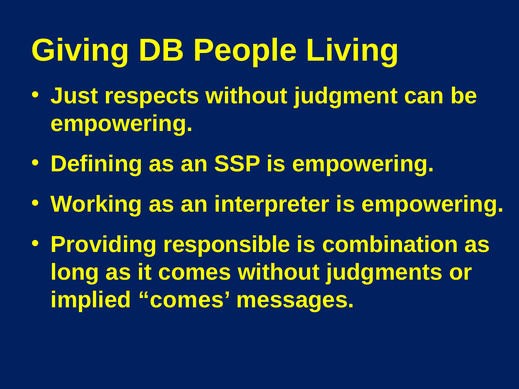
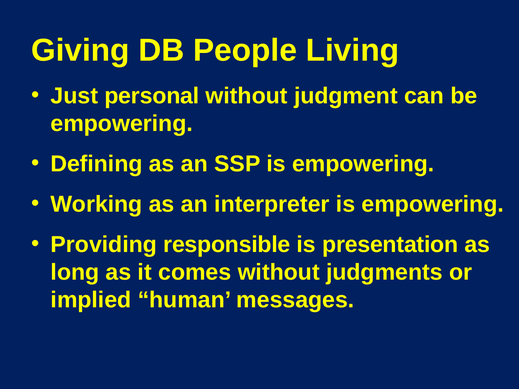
respects: respects -> personal (152, 96)
combination: combination -> presentation (390, 245)
implied comes: comes -> human (184, 300)
